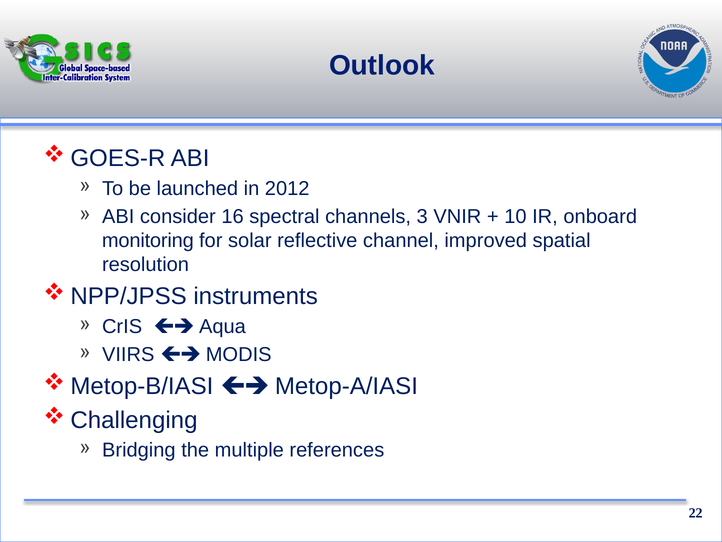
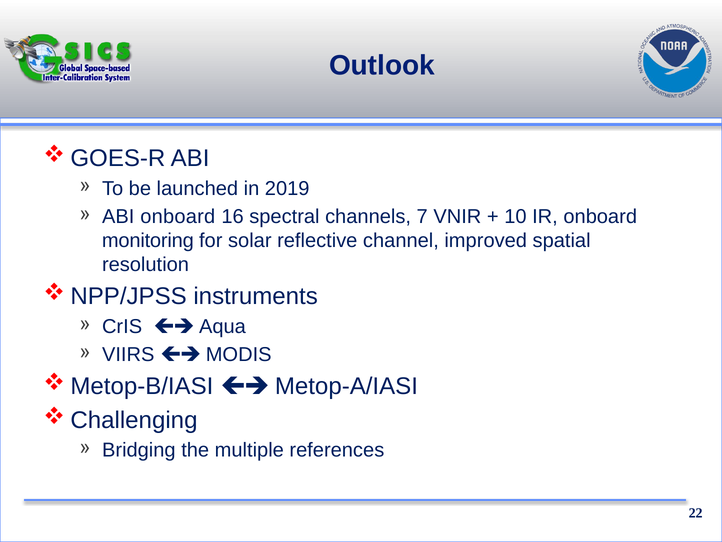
2012: 2012 -> 2019 (287, 188)
ABI consider: consider -> onboard (178, 216)
3: 3 -> 7 (422, 216)
